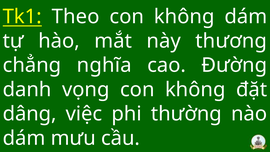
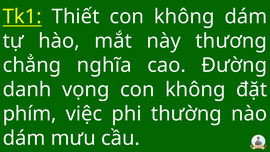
Theo: Theo -> Thiết (76, 17)
dâng: dâng -> phím (30, 114)
